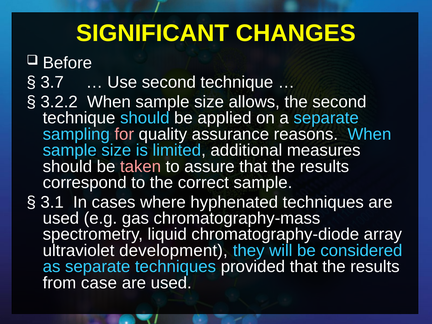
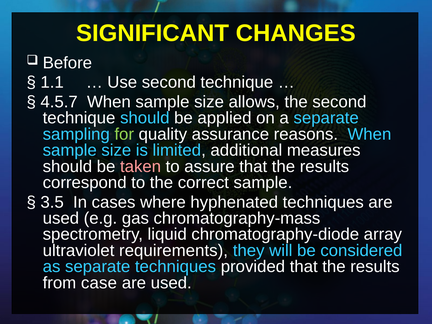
3.7: 3.7 -> 1.1 (52, 82)
3.2.2: 3.2.2 -> 4.5.7 (59, 102)
for colour: pink -> light green (124, 134)
3.1: 3.1 -> 3.5 (52, 202)
development: development -> requirements (174, 251)
